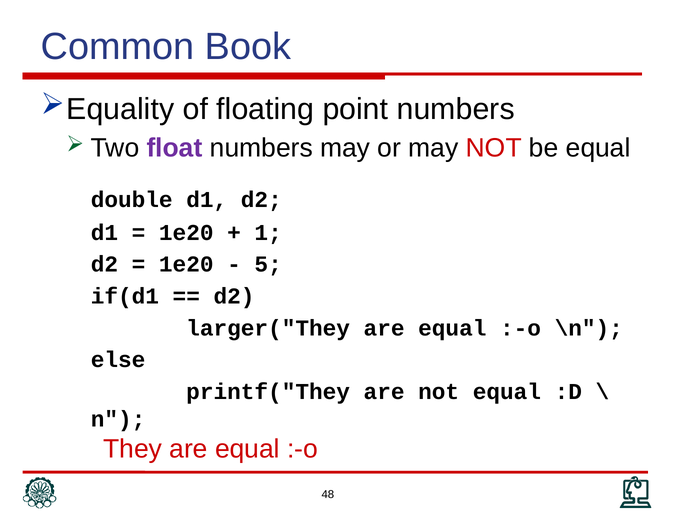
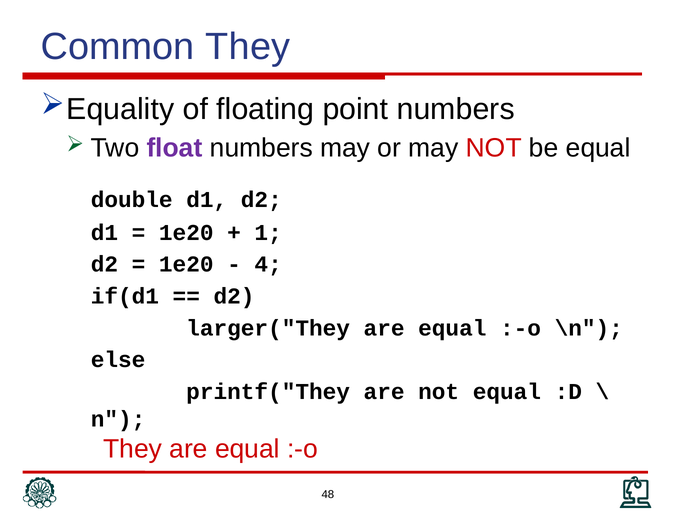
Common Book: Book -> They (248, 47)
5: 5 -> 4 (268, 264)
